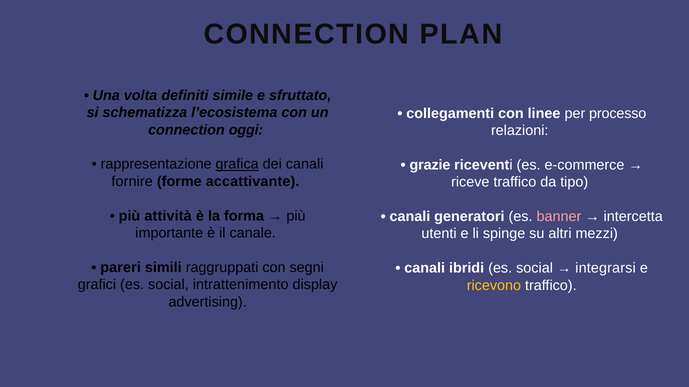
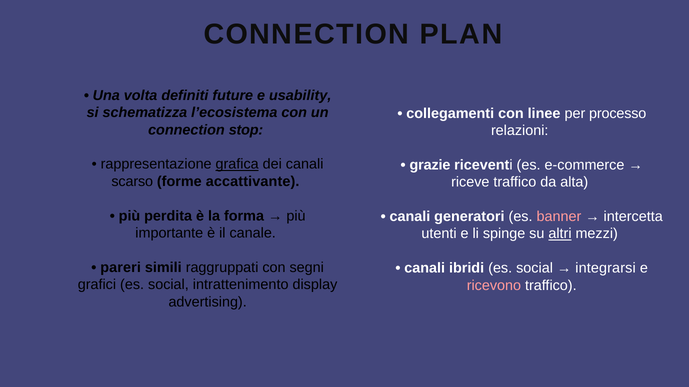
simile: simile -> future (233, 96)
sfruttato: sfruttato -> usability (300, 96)
oggi: oggi -> stop (246, 130)
fornire: fornire -> scarso (132, 182)
tipo: tipo -> alta (574, 182)
attività: attività -> perdita (168, 216)
altri underline: none -> present (560, 234)
ricevono colour: yellow -> pink (494, 286)
